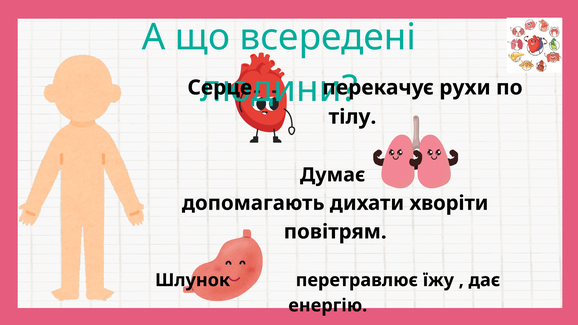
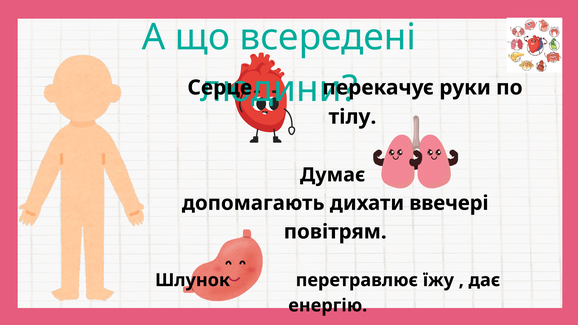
рухи: рухи -> руки (465, 88)
хворіти: хворіти -> ввечері (449, 203)
